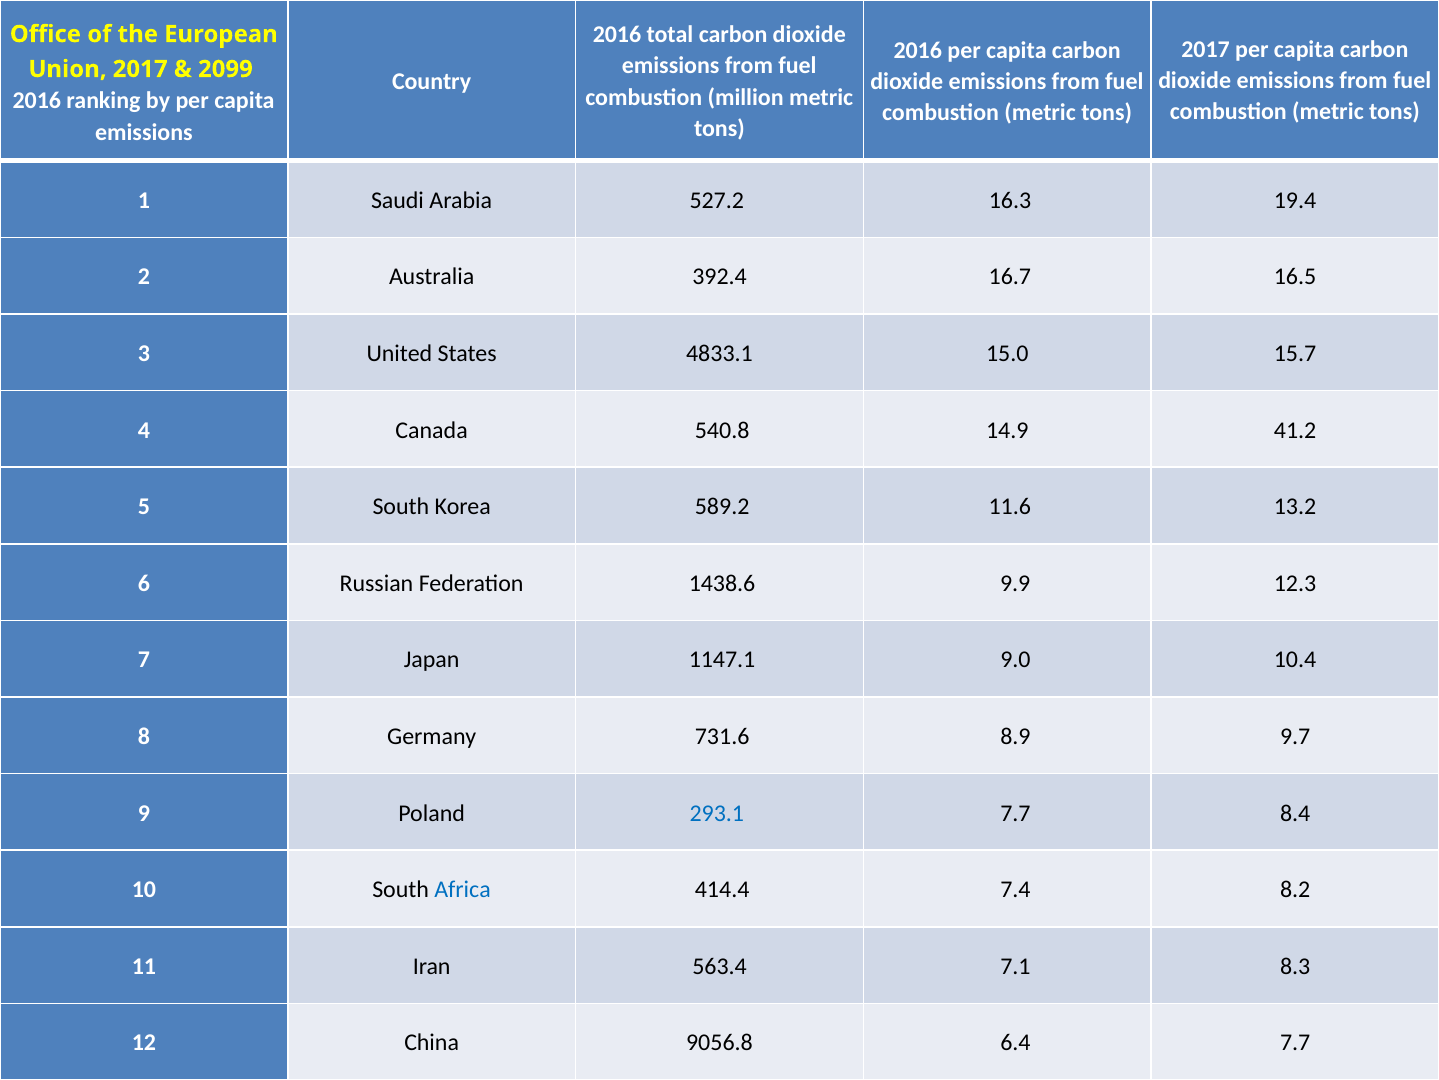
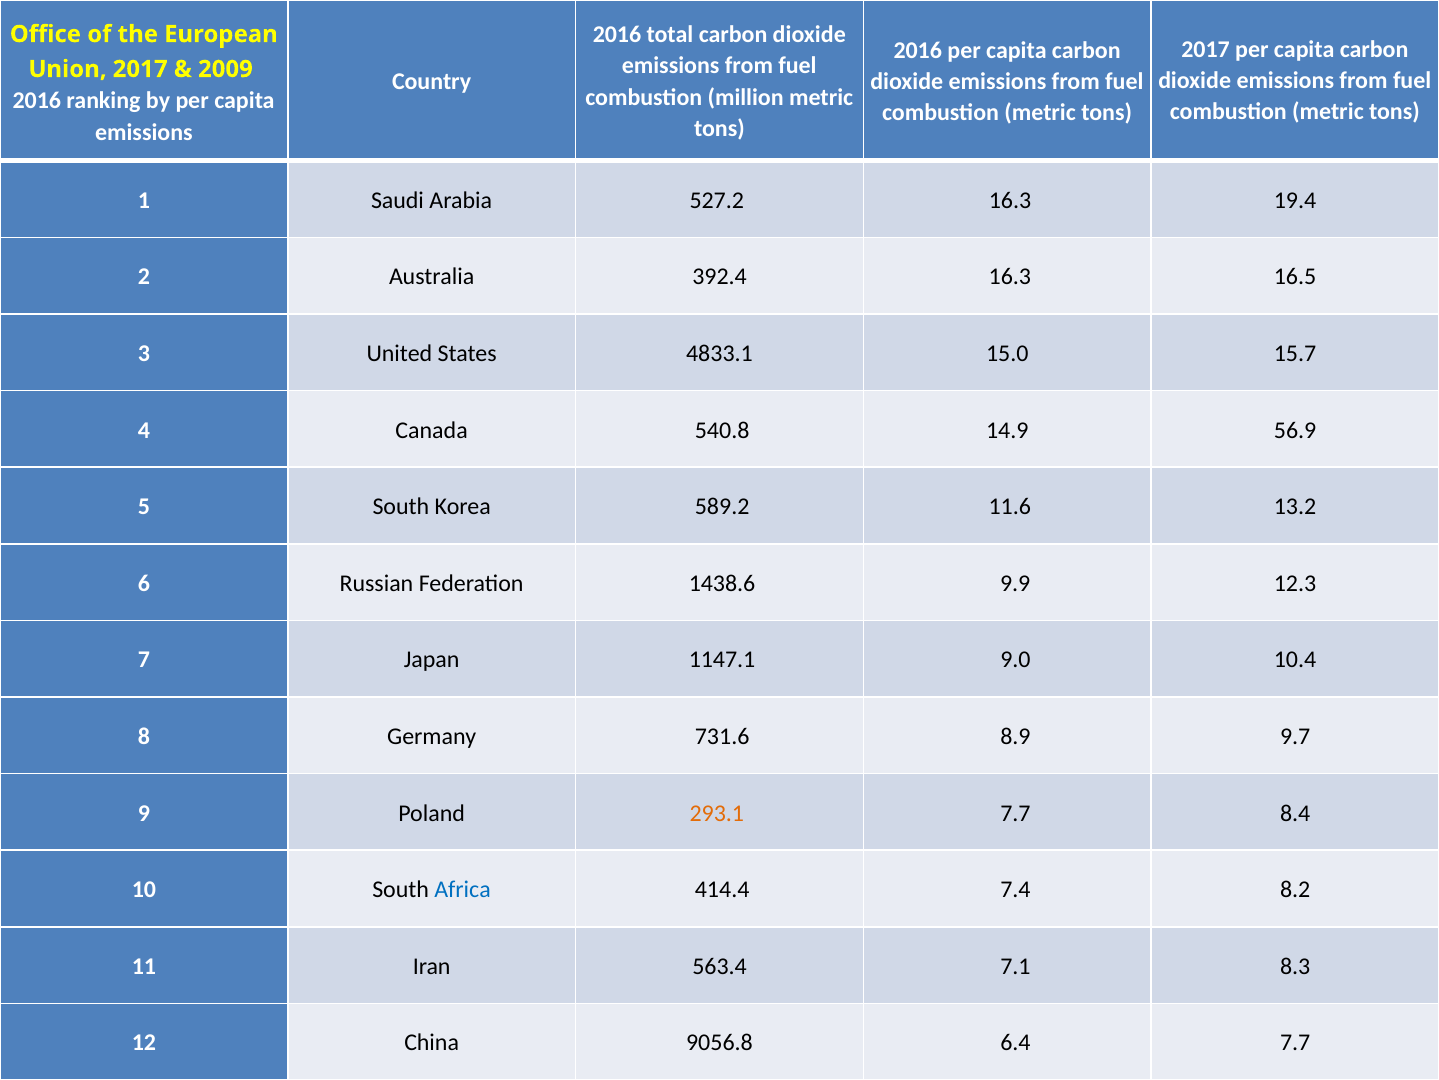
2099: 2099 -> 2009 (225, 69)
392.4 16.7: 16.7 -> 16.3 (1010, 277)
41.2: 41.2 -> 56.9 (1295, 430)
293.1 colour: blue -> orange (717, 813)
